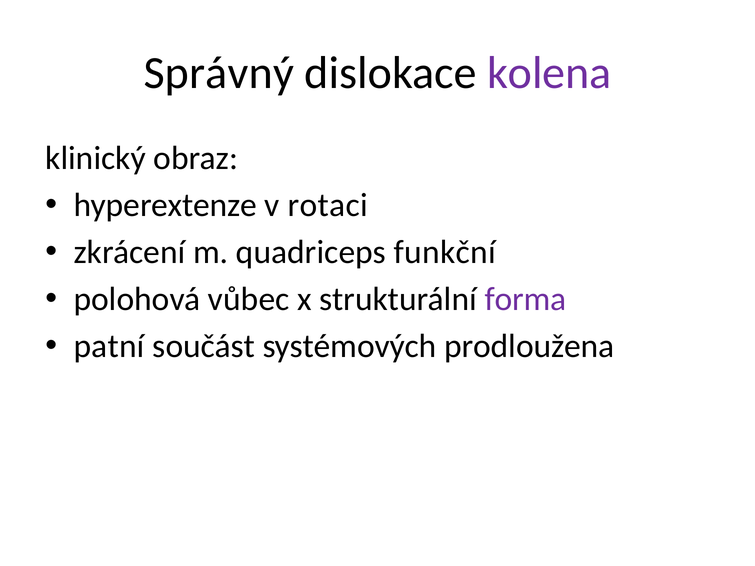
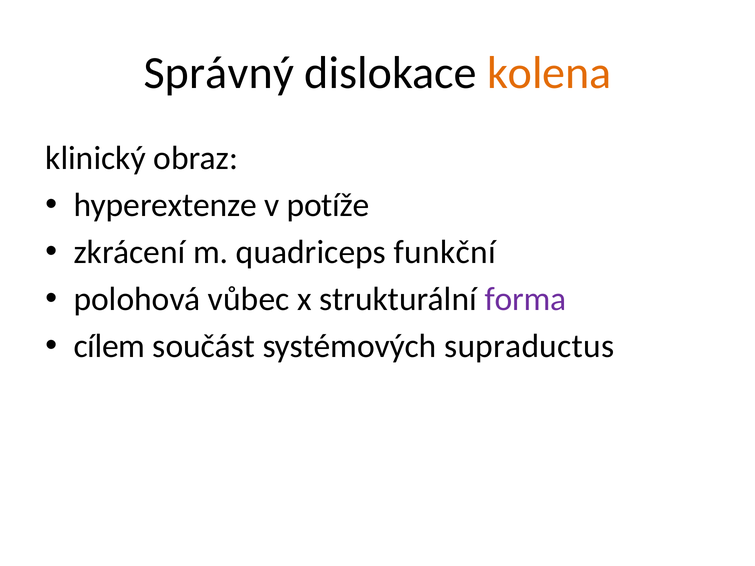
kolena colour: purple -> orange (549, 73)
rotaci: rotaci -> potíže (328, 205)
patní: patní -> cílem (109, 346)
prodloužena: prodloužena -> supraductus (529, 346)
